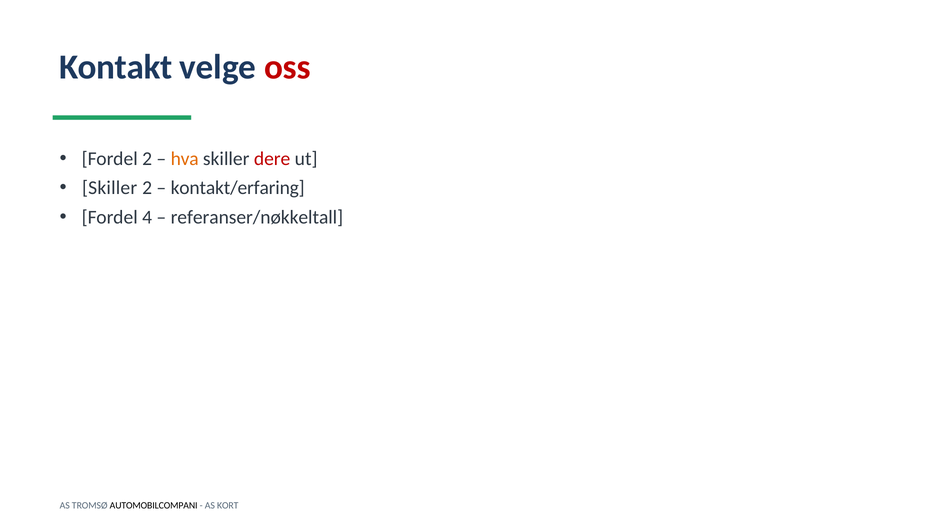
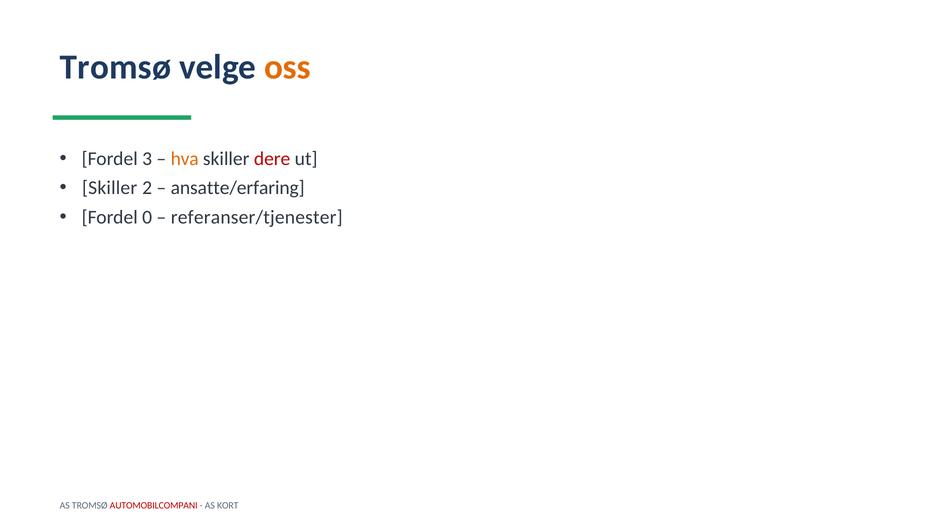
Kontakt: Kontakt -> Tromsø (115, 67)
oss colour: red -> orange (288, 67)
Fordel 2: 2 -> 3 (147, 159)
kontakt/erfaring: kontakt/erfaring -> ansatte/erfaring (238, 188)
4: 4 -> 0 (147, 218)
referanser/nøkkeltall: referanser/nøkkeltall -> referanser/tjenester (257, 218)
AUTOMOBILCOMPANI colour: black -> red (154, 506)
